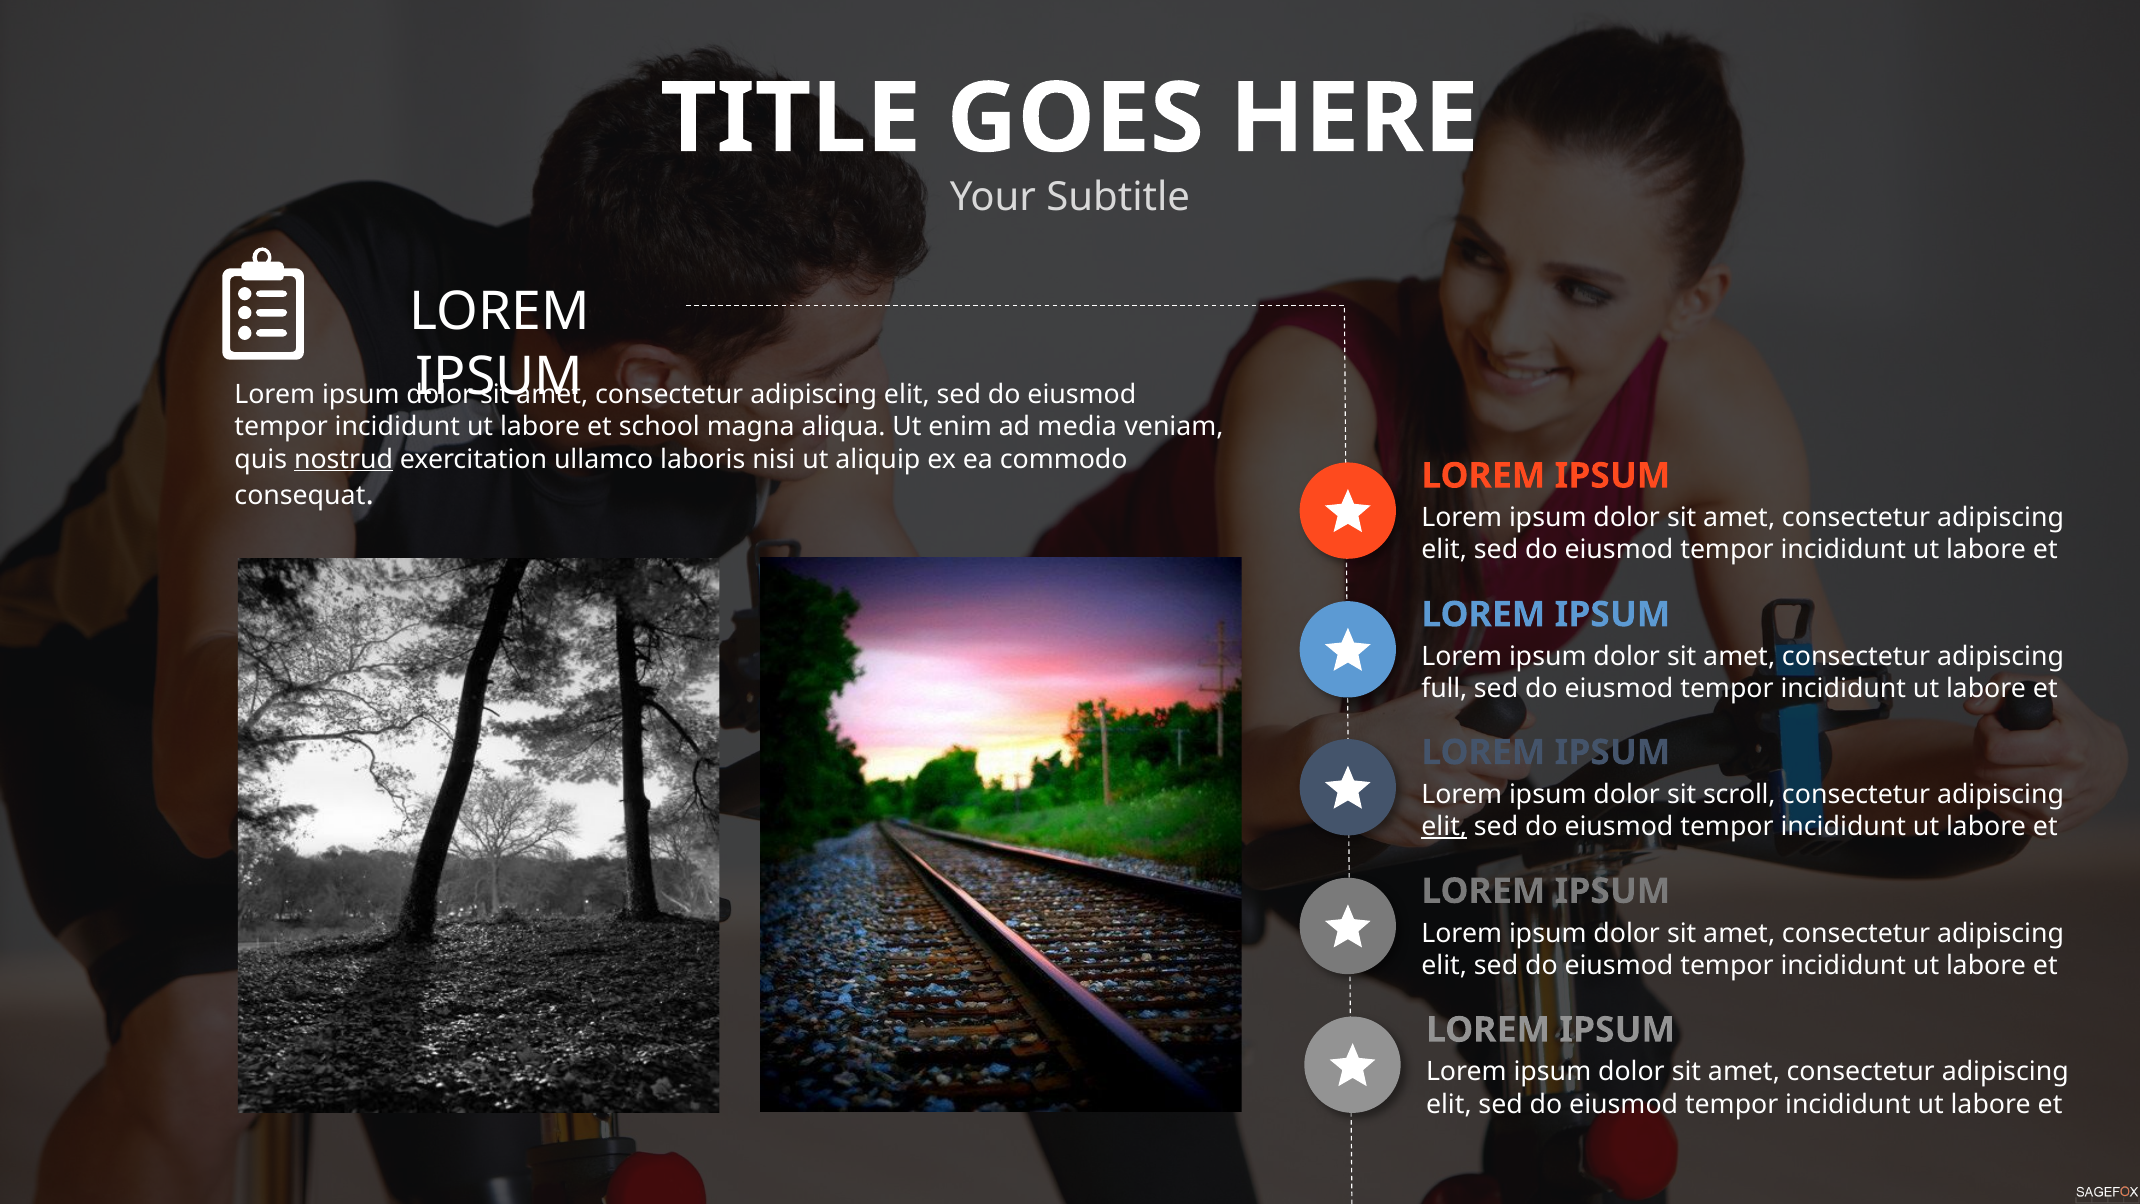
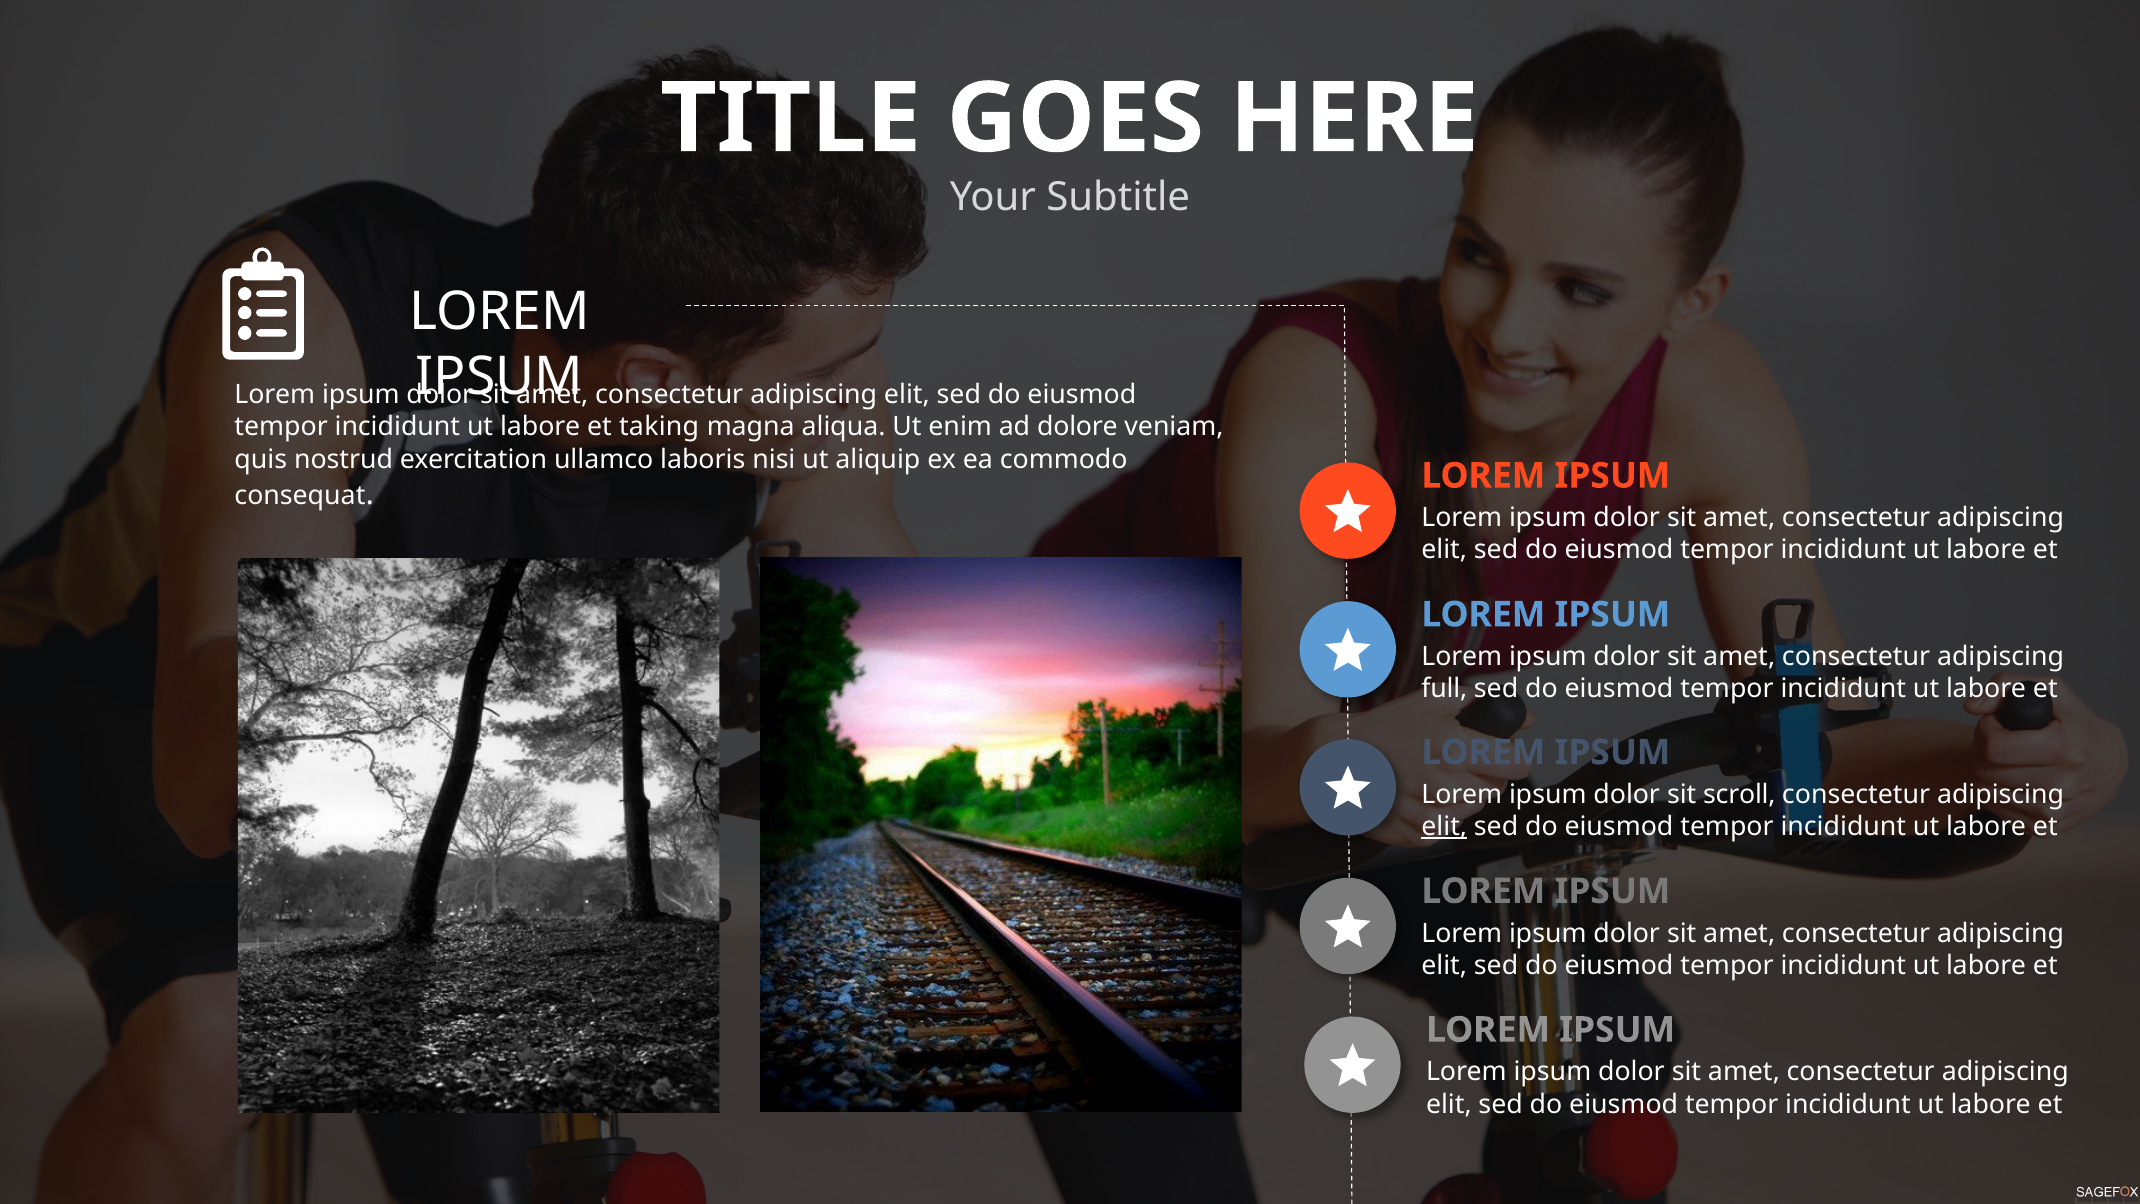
school: school -> taking (659, 427)
media: media -> dolore (1077, 427)
nostrud underline: present -> none (344, 459)
